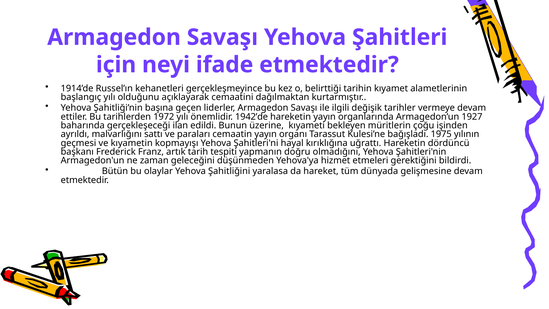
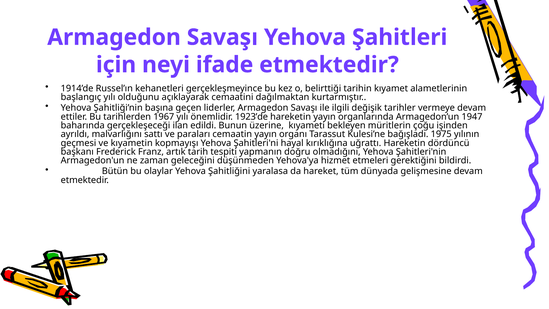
1972: 1972 -> 1967 (164, 117)
1942’de: 1942’de -> 1923’de (252, 117)
1927: 1927 -> 1947 (472, 117)
